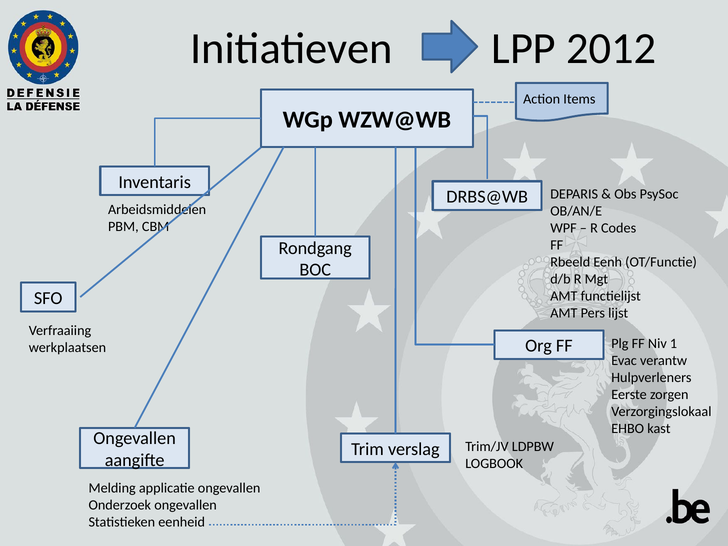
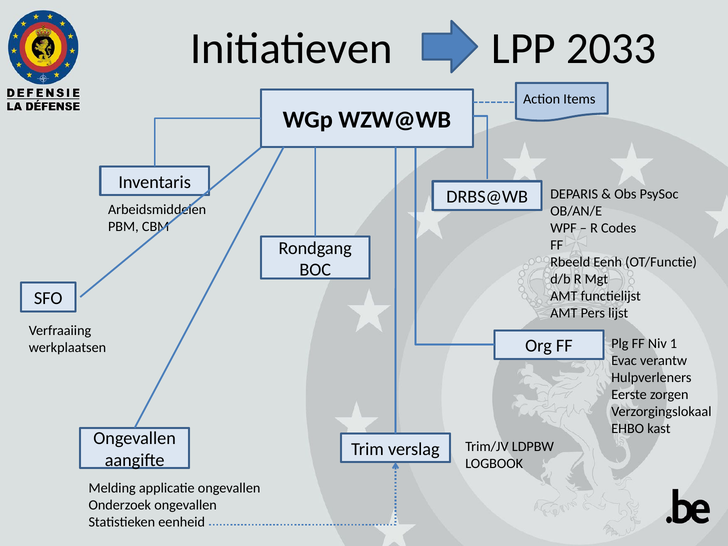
2012: 2012 -> 2033 (611, 49)
